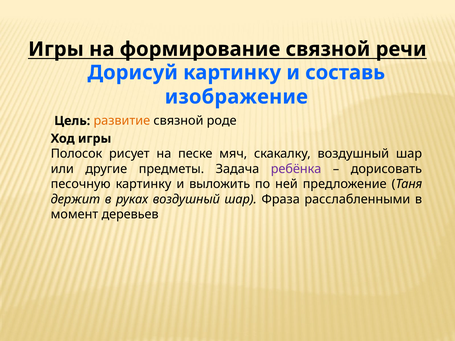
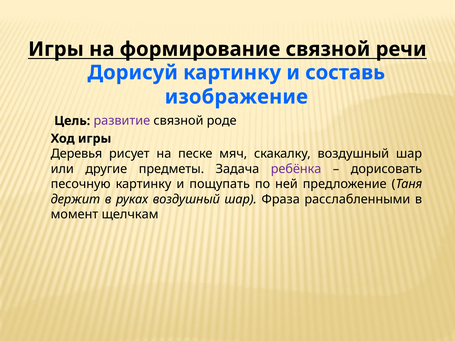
развитие colour: orange -> purple (122, 121)
Полосок: Полосок -> Деревья (76, 154)
выложить: выложить -> пощупать (220, 184)
деревьев: деревьев -> щелчкам (130, 215)
